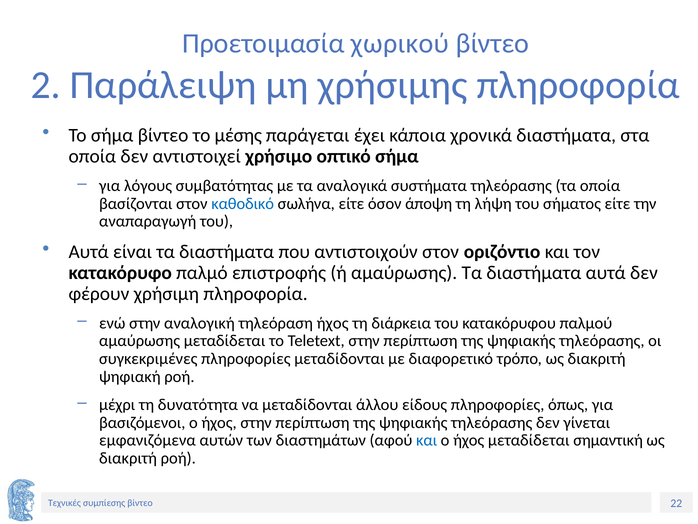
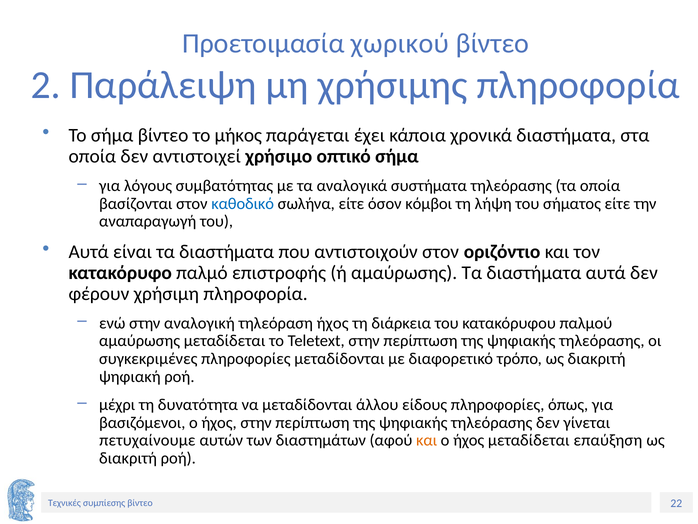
μέσης: μέσης -> μήκος (238, 135)
άποψη: άποψη -> κόμβοι (429, 203)
εμφανιζόμενα: εμφανιζόμενα -> πετυχαίνουμε (147, 440)
και colour: blue -> orange (427, 440)
σημαντική: σημαντική -> επαύξηση (608, 440)
